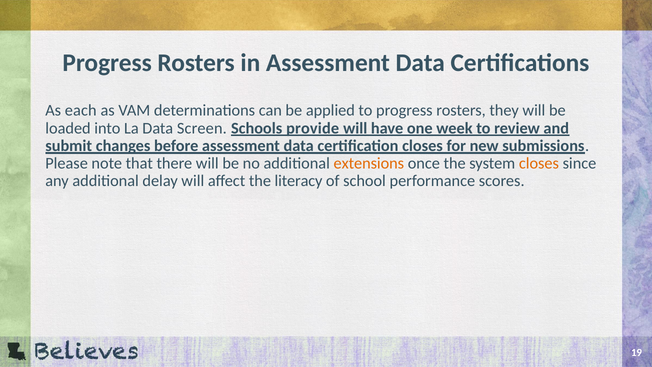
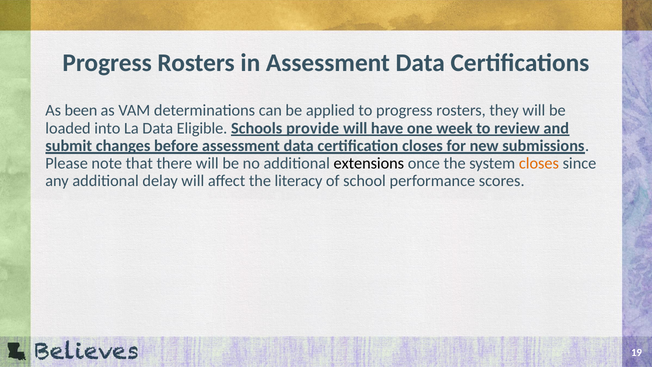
each: each -> been (81, 111)
Screen: Screen -> Eligible (202, 128)
extensions colour: orange -> black (369, 163)
